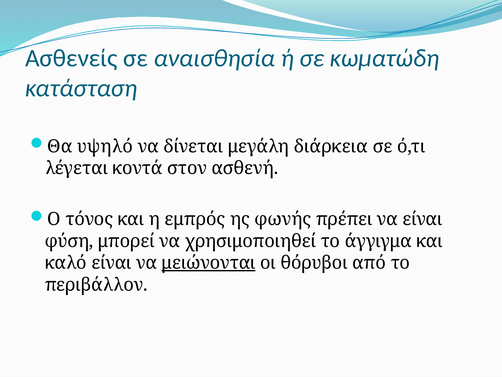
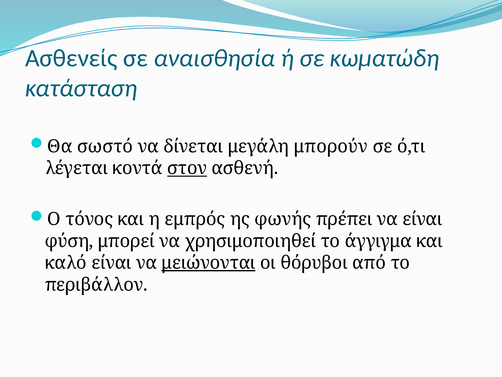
υψηλό: υψηλό -> σωστό (105, 146)
διάρκεια: διάρκεια -> μπορούν (331, 146)
στον underline: none -> present (187, 168)
